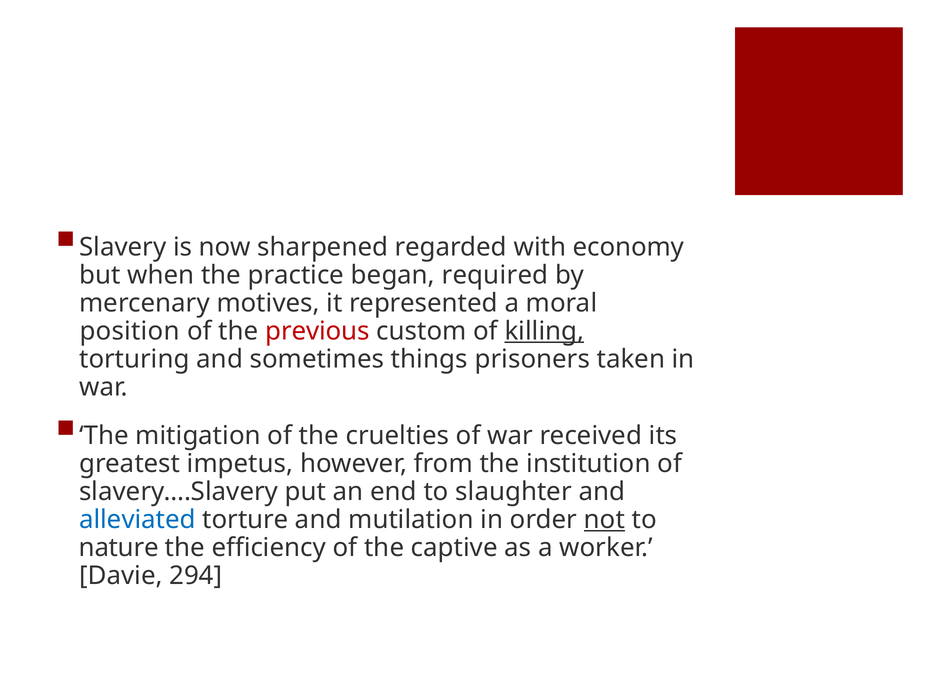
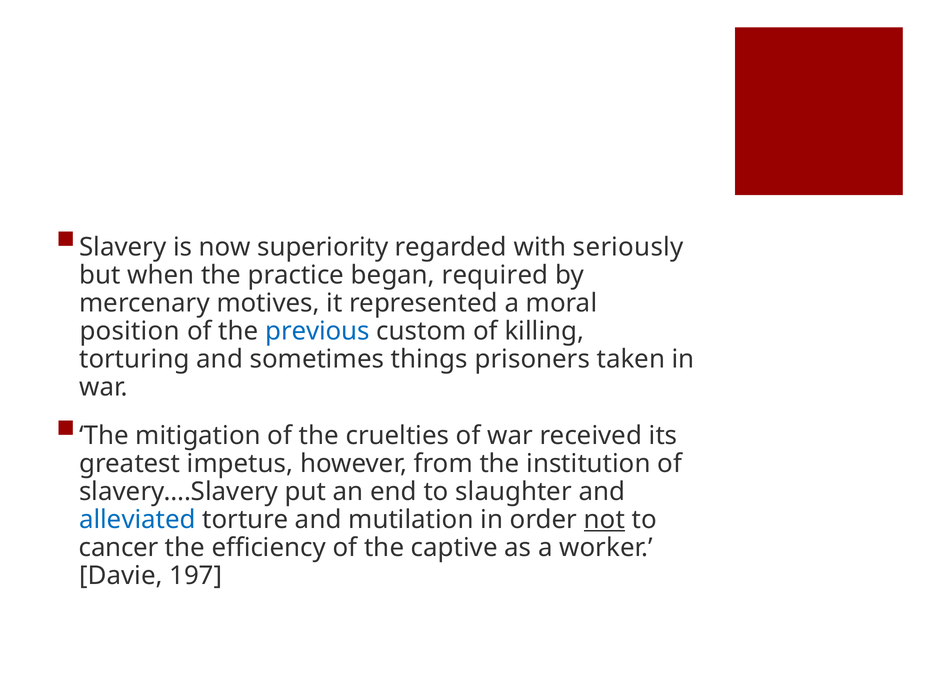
sharpened: sharpened -> superiority (323, 247)
economy: economy -> seriously (628, 247)
previous colour: red -> blue (318, 331)
killing underline: present -> none (544, 331)
nature: nature -> cancer (119, 548)
294: 294 -> 197 (196, 576)
